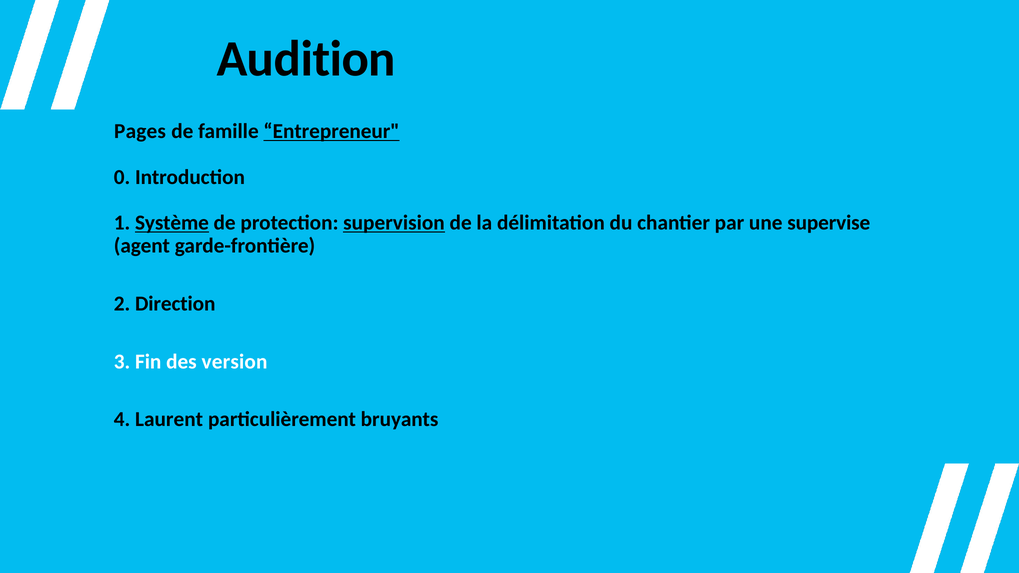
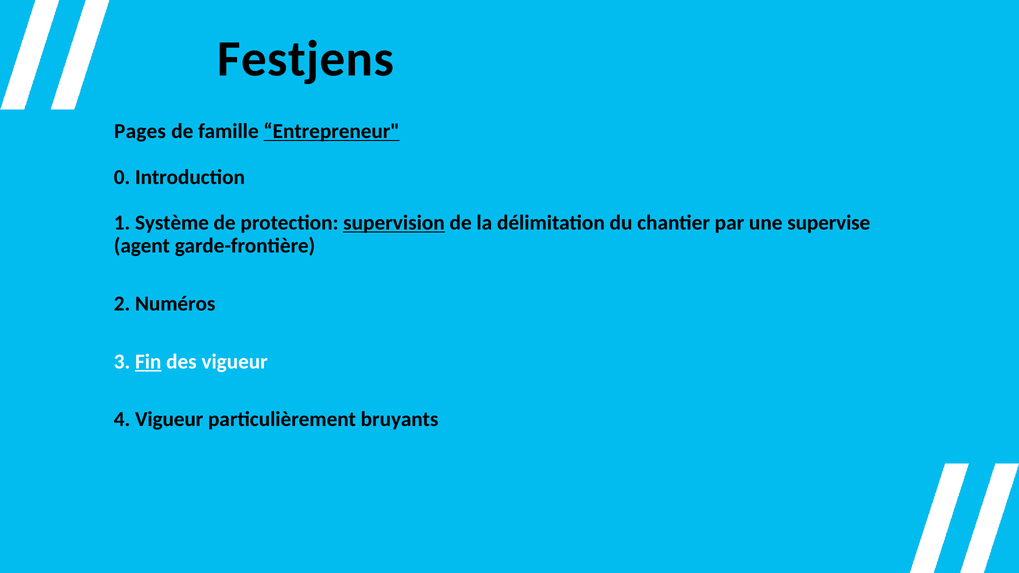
Audition: Audition -> Festjens (306, 59)
Système underline: present -> none (172, 223)
Direction: Direction -> Numéros (175, 304)
Fin underline: none -> present (148, 362)
des version: version -> vigueur (235, 362)
4 Laurent: Laurent -> Vigueur (169, 419)
